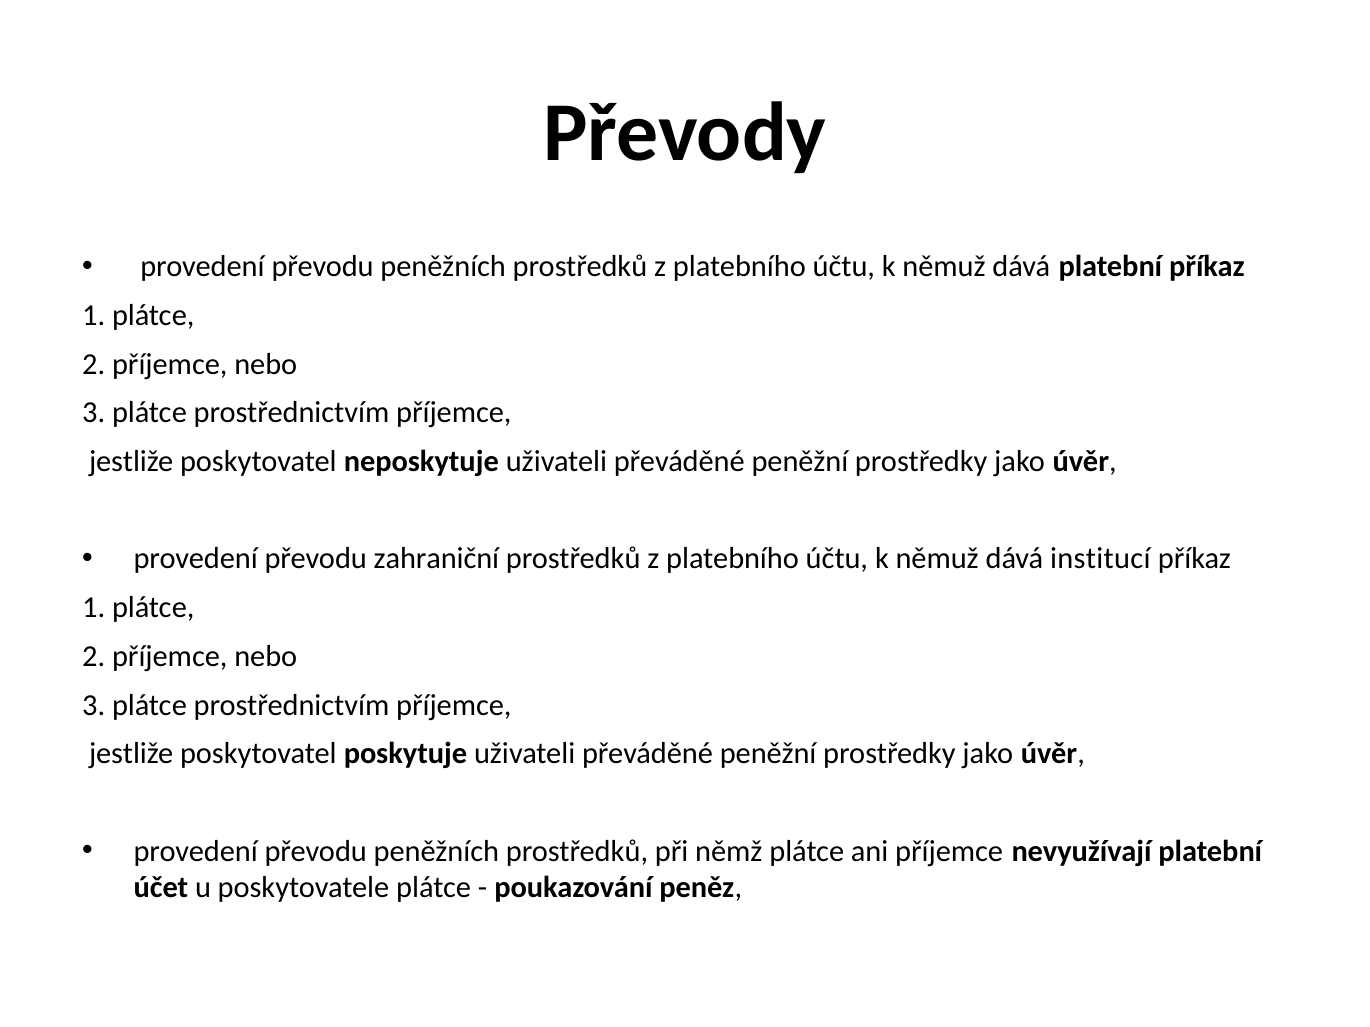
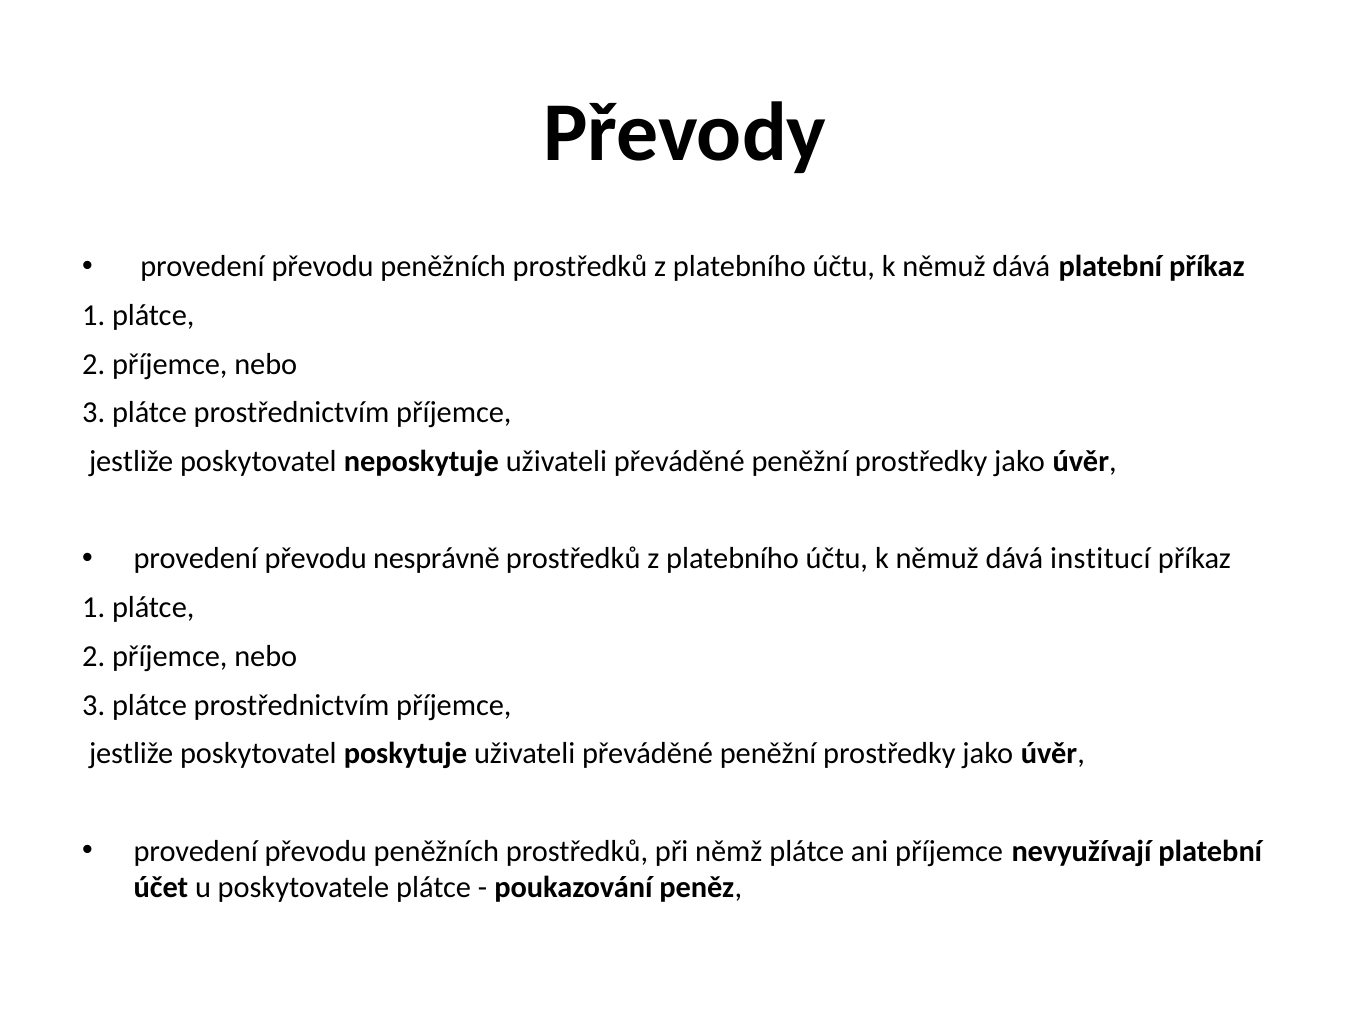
zahraniční: zahraniční -> nesprávně (436, 559)
